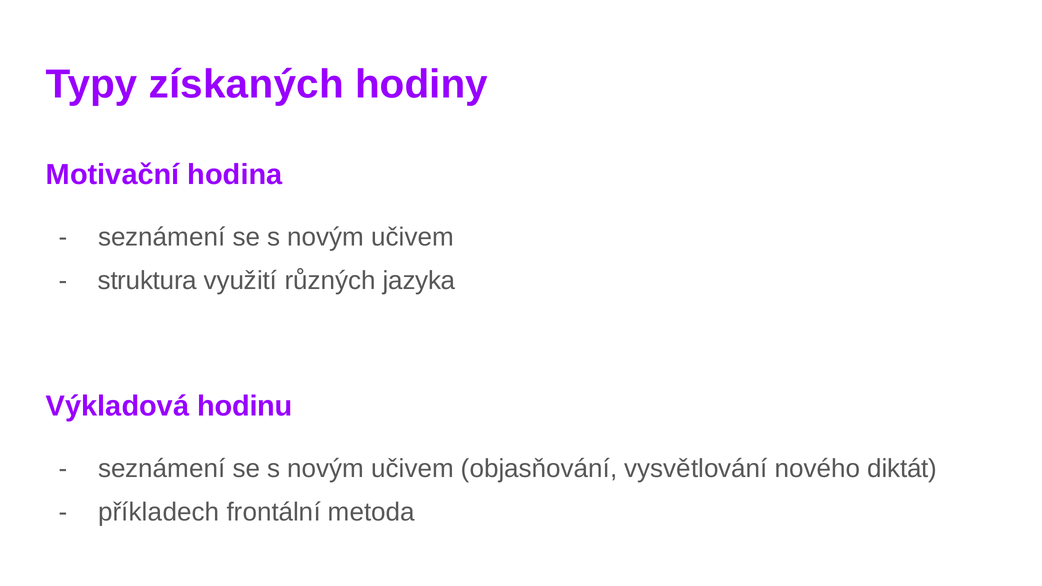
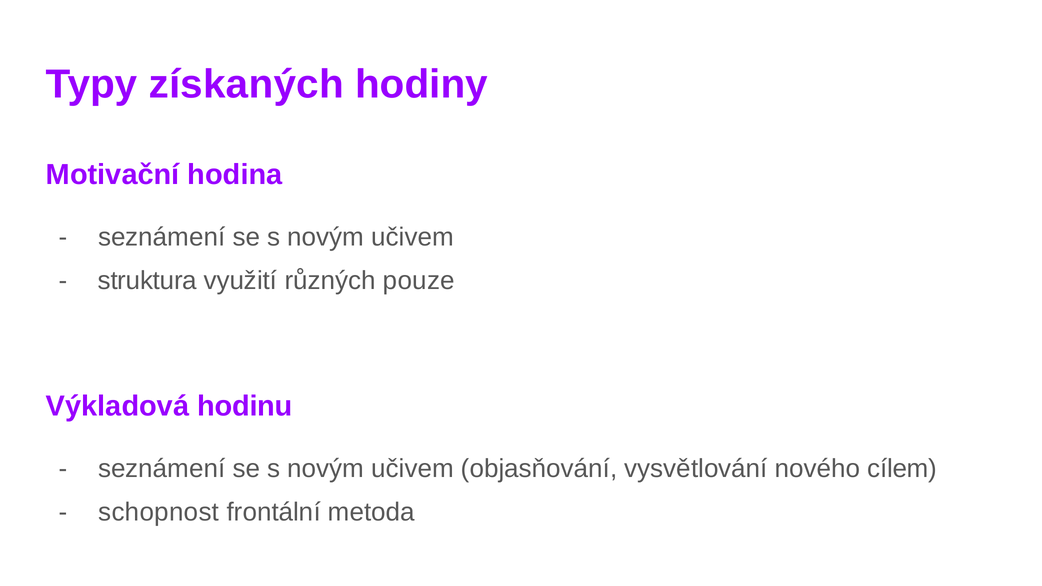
jazyka: jazyka -> pouze (419, 281)
diktát: diktát -> cílem (902, 469)
příkladech: příkladech -> schopnost (159, 512)
